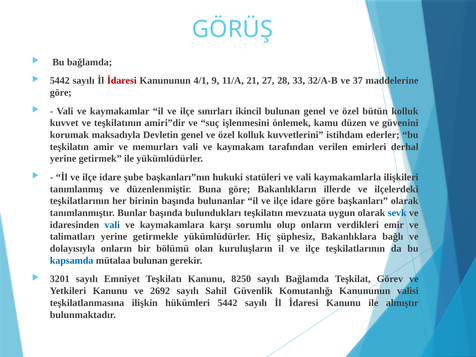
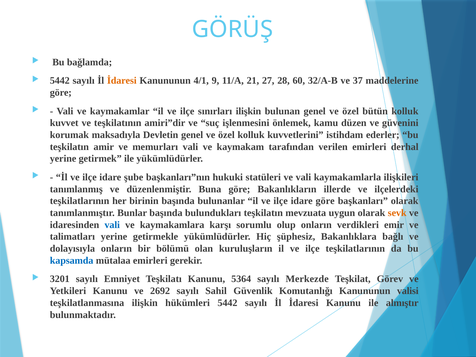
İdaresi colour: red -> orange (122, 81)
33: 33 -> 60 (299, 81)
sınırları ikincil: ikincil -> ilişkin (248, 111)
sevk colour: blue -> orange (397, 213)
mütalaa bulunan: bulunan -> emirleri (150, 261)
8250: 8250 -> 5364 (241, 279)
sayılı Bağlamda: Bağlamda -> Merkezde (307, 279)
